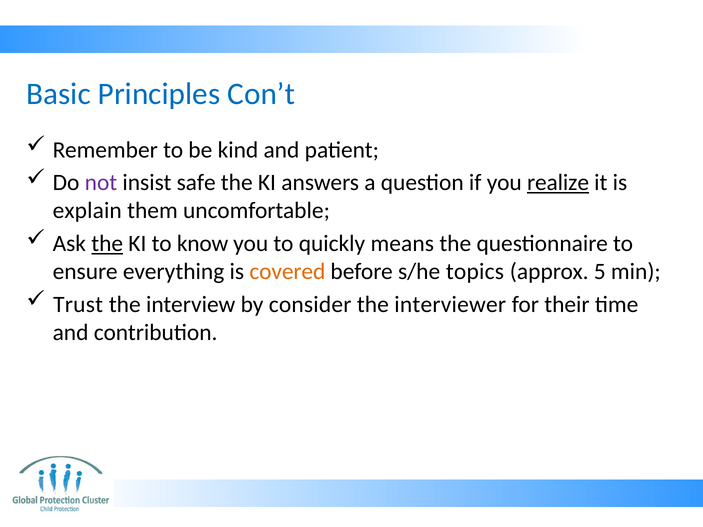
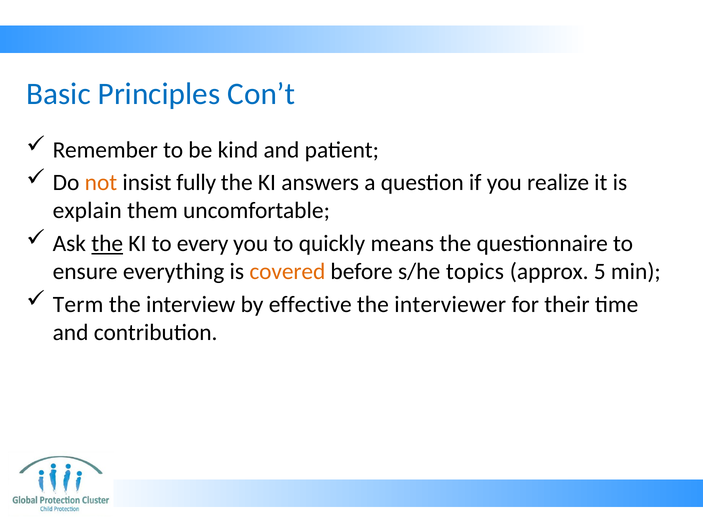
not colour: purple -> orange (101, 183)
safe: safe -> fully (196, 183)
realize underline: present -> none (558, 183)
know: know -> every (203, 244)
Trust: Trust -> Term (78, 305)
consider: consider -> effective (310, 305)
